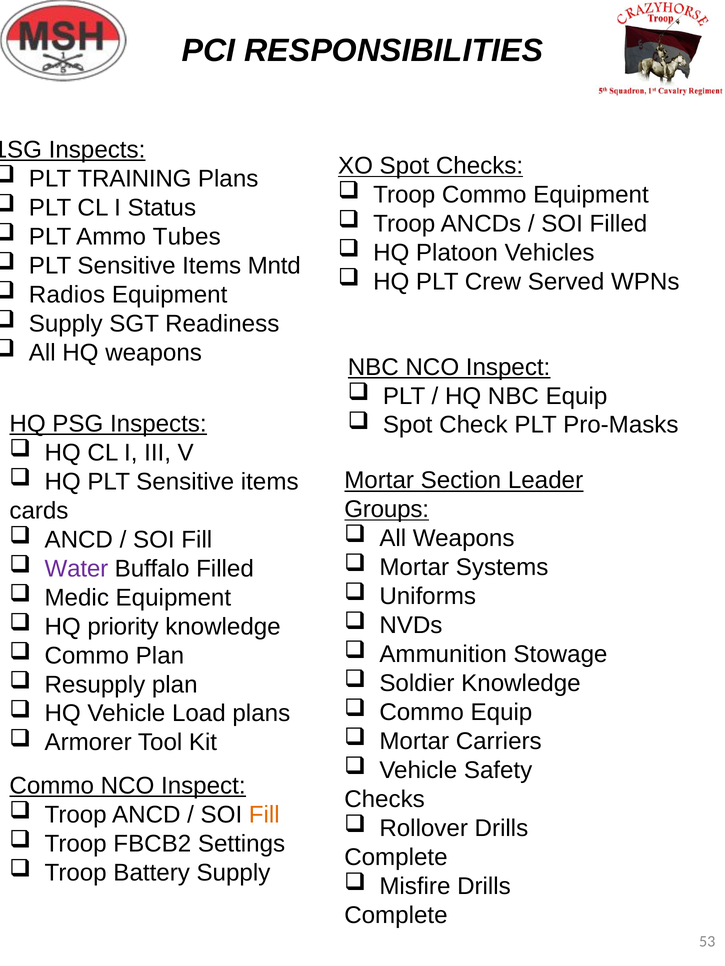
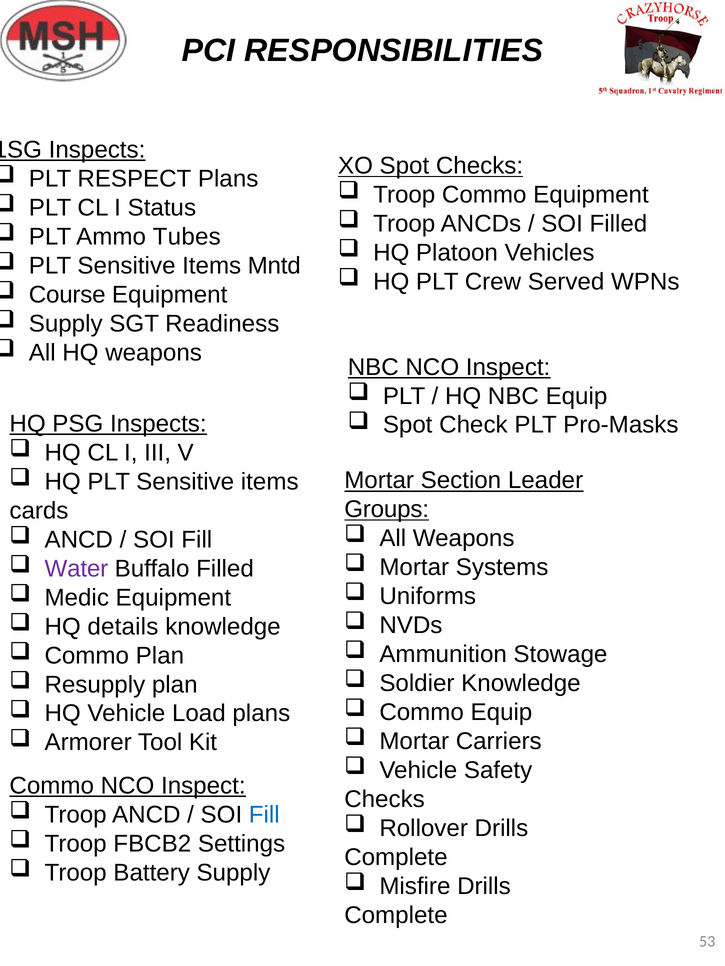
TRAINING: TRAINING -> RESPECT (134, 179)
Radios: Radios -> Course (67, 295)
priority: priority -> details (123, 627)
Fill colour: orange -> blue (264, 815)
